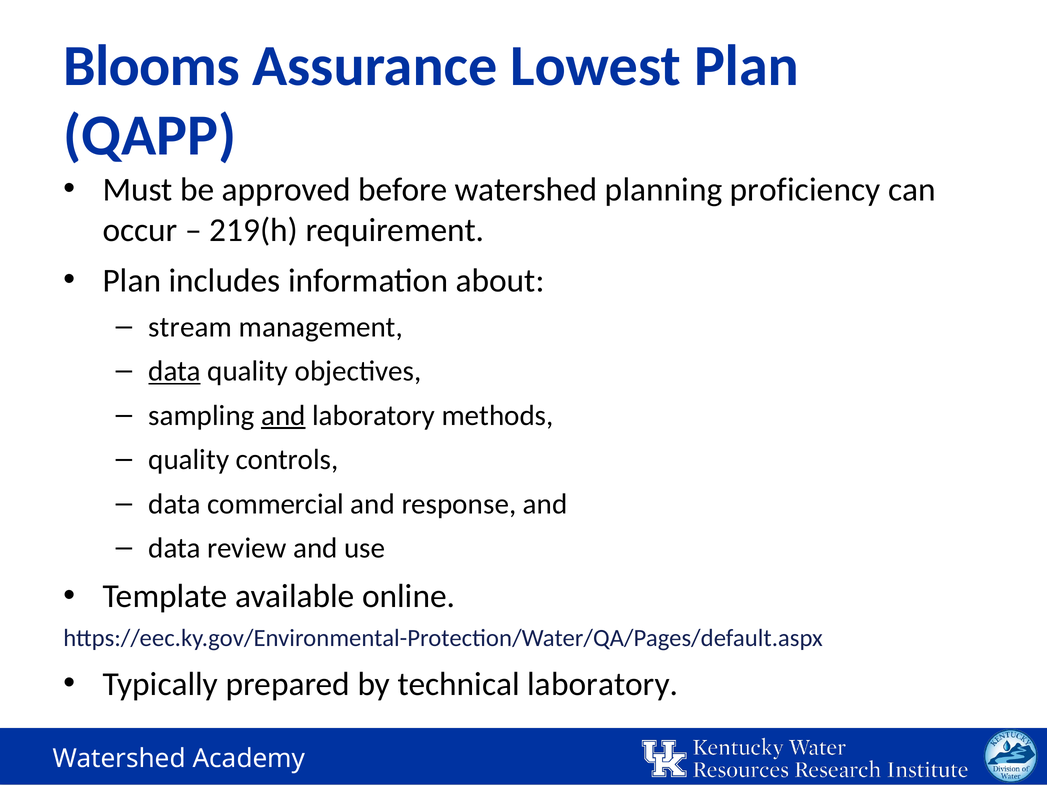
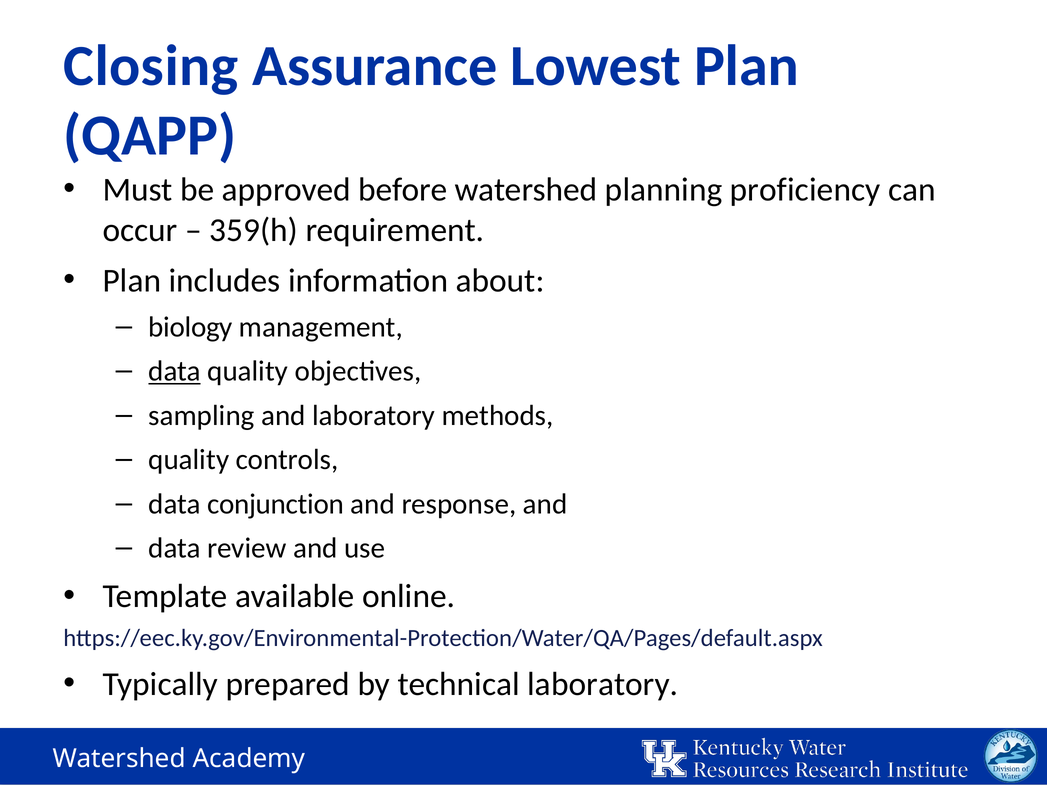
Blooms: Blooms -> Closing (151, 66)
219(h: 219(h -> 359(h (254, 230)
stream: stream -> biology (190, 327)
and underline: present -> none (283, 416)
commercial: commercial -> conjunction (276, 504)
